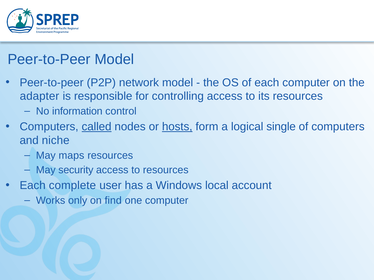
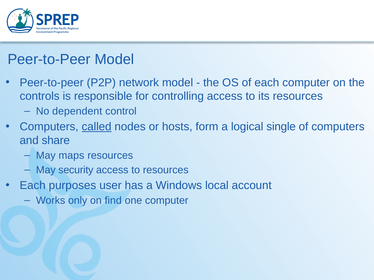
adapter: adapter -> controls (40, 96)
information: information -> dependent (77, 111)
hosts underline: present -> none (177, 127)
niche: niche -> share (56, 141)
complete: complete -> purposes (72, 186)
